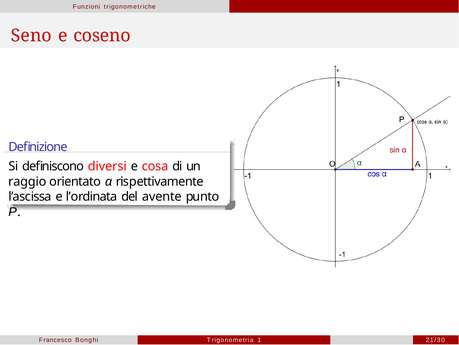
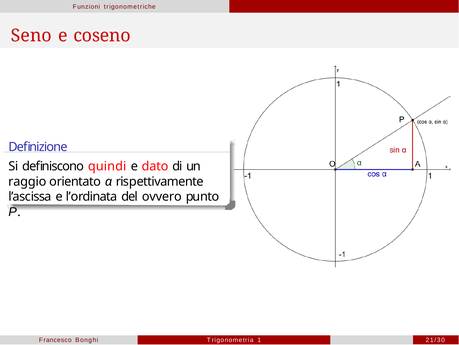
diversi: diversi -> quindi (107, 166)
cosa: cosa -> dato (155, 166)
avente: avente -> ovvero (162, 196)
